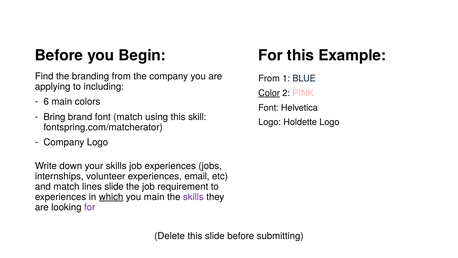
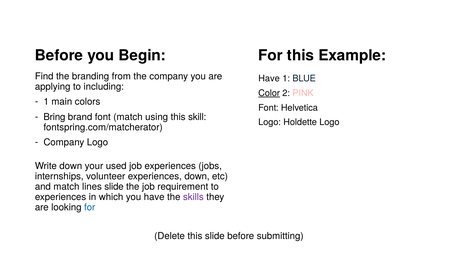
From: From -> Have (269, 78)
6: 6 -> 1 (46, 102)
your skills: skills -> used (116, 166)
experiences email: email -> down (197, 176)
which underline: present -> none (111, 197)
you main: main -> have (154, 197)
for colour: purple -> blue (90, 207)
